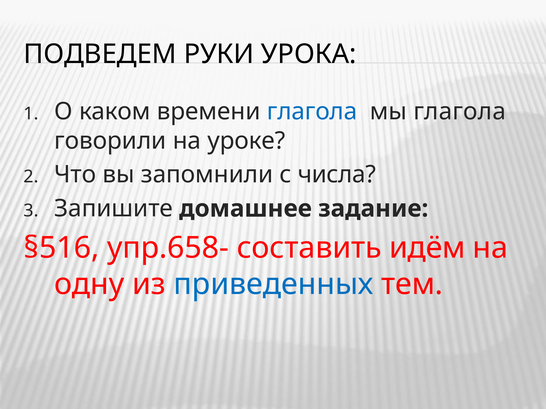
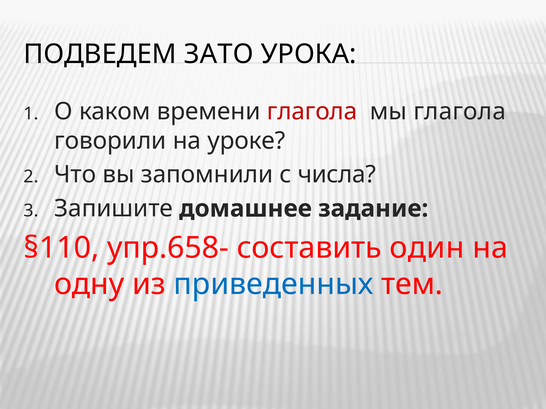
РУКИ: РУКИ -> ЗАТО (219, 54)
глагола colour: blue -> red (312, 112)
§516: §516 -> §110 (61, 248)
идём: идём -> один (427, 248)
